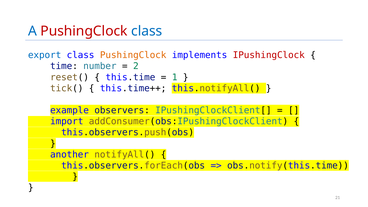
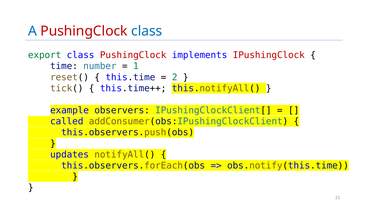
export colour: blue -> green (45, 55)
PushingClock colour: orange -> red (133, 55)
2: 2 -> 1 (136, 66)
1: 1 -> 2 (175, 77)
import: import -> called (67, 121)
another: another -> updates (70, 155)
